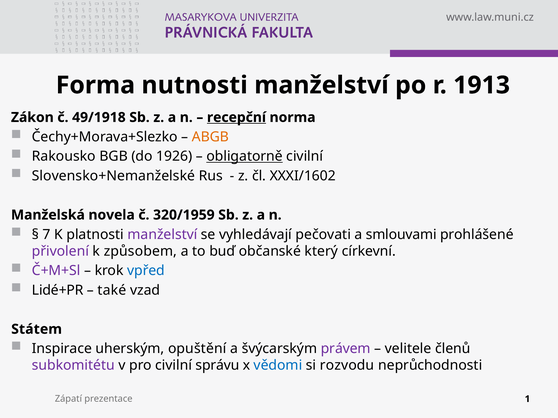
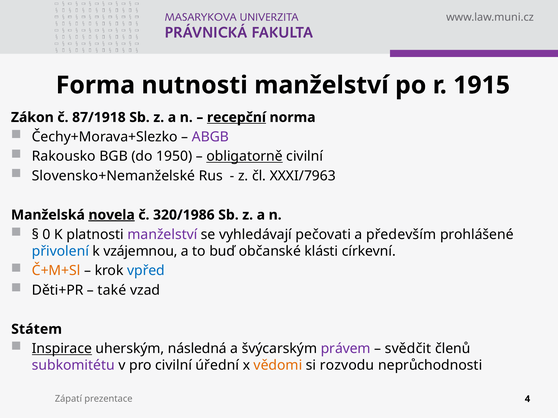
1913: 1913 -> 1915 (482, 85)
49/1918: 49/1918 -> 87/1918 (99, 118)
ABGB colour: orange -> purple (210, 137)
1926: 1926 -> 1950 (174, 157)
XXXI/1602: XXXI/1602 -> XXXI/7963 (303, 176)
novela underline: none -> present (112, 215)
320/1959: 320/1959 -> 320/1986 (184, 215)
7: 7 -> 0 (47, 235)
smlouvami: smlouvami -> především (401, 235)
přivolení colour: purple -> blue (60, 251)
způsobem: způsobem -> vzájemnou (141, 251)
který: který -> klásti (321, 251)
Č+M+Sl colour: purple -> orange (56, 271)
Lidé+PR: Lidé+PR -> Děti+PR (58, 290)
Inspirace underline: none -> present (62, 349)
opuštění: opuštění -> následná (197, 349)
velitele: velitele -> svědčit (408, 349)
správu: správu -> úřední (217, 366)
vědomi colour: blue -> orange (278, 366)
1: 1 -> 4 (527, 399)
